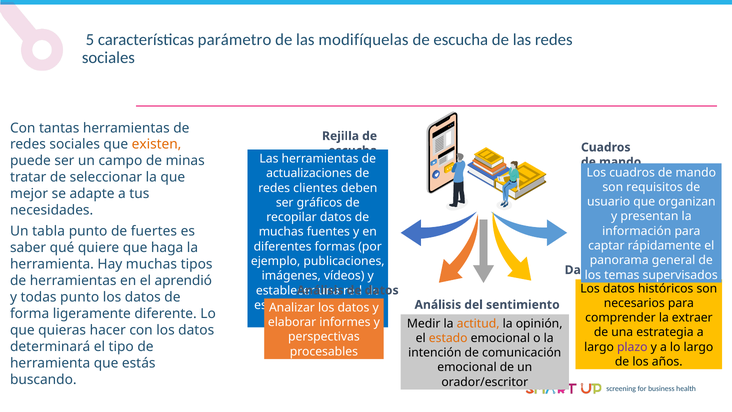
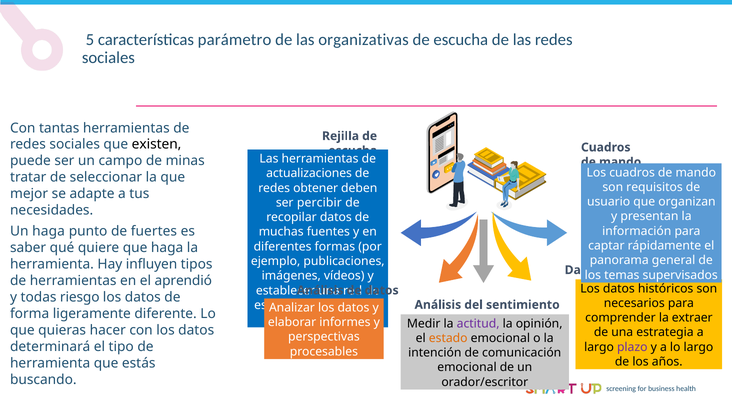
modifíquelas: modifíquelas -> organizativas (364, 40)
existen colour: orange -> black (157, 144)
clientes: clientes -> obtener (316, 188)
gráficos: gráficos -> percibir (319, 203)
Un tabla: tabla -> haga (49, 231)
Hay muchas: muchas -> influyen (152, 264)
todas punto: punto -> riesgo (80, 297)
actitud colour: orange -> purple (478, 323)
